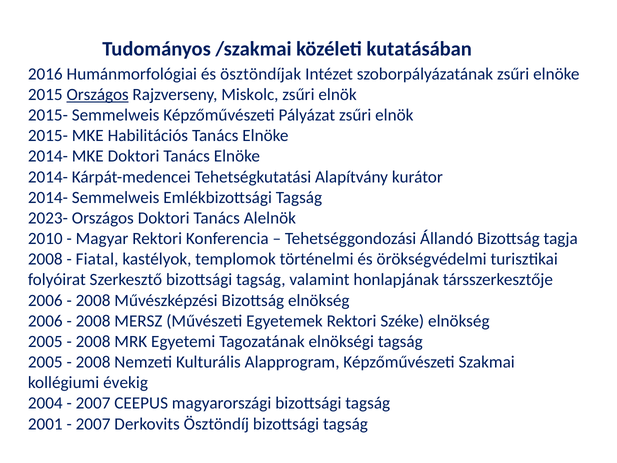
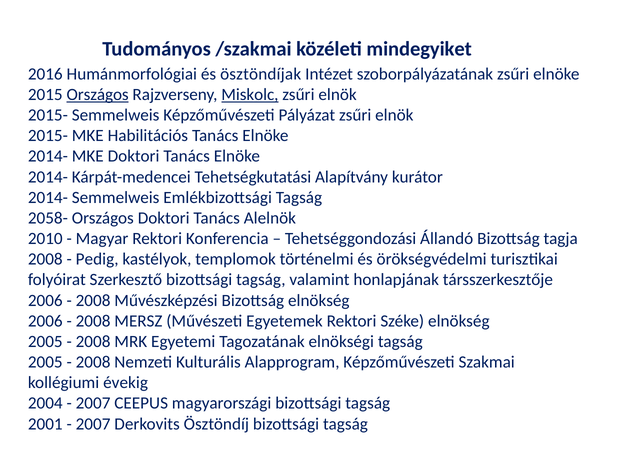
kutatásában: kutatásában -> mindegyiket (419, 49)
Miskolc underline: none -> present (250, 94)
2023-: 2023- -> 2058- (48, 218)
Fiatal: Fiatal -> Pedig (97, 259)
